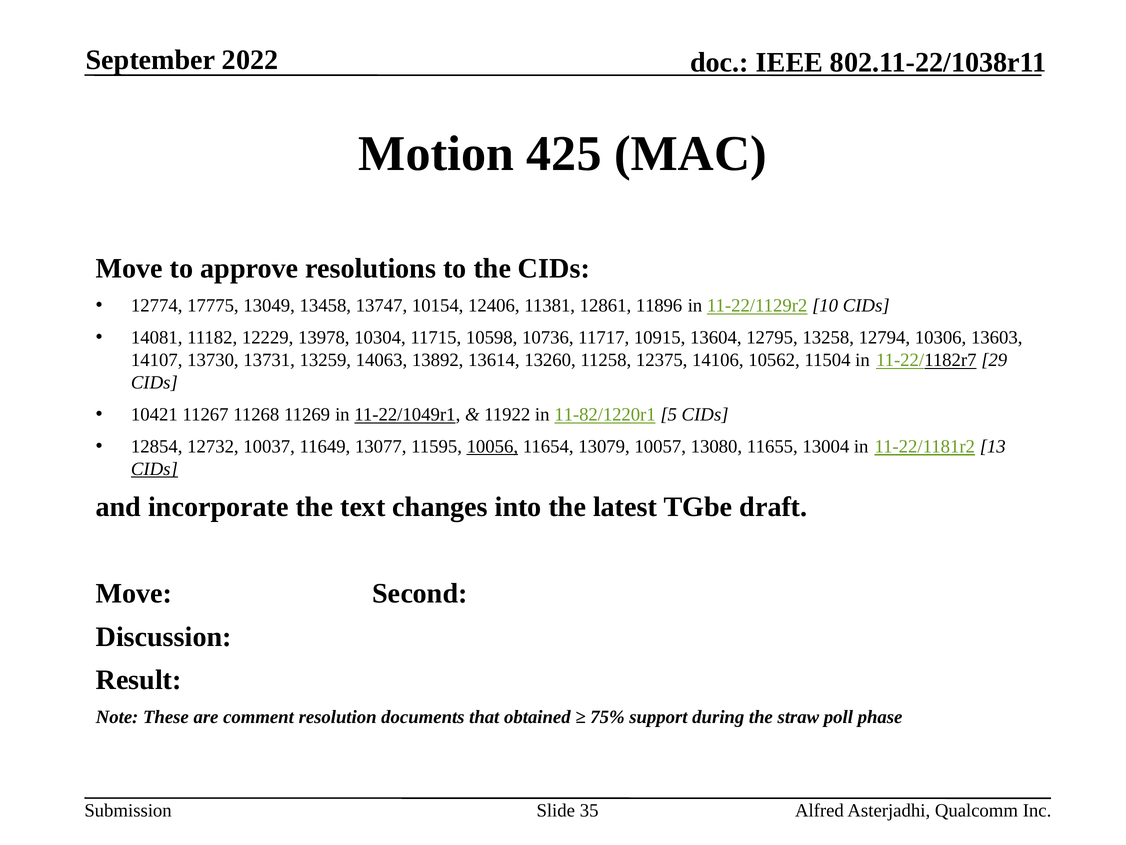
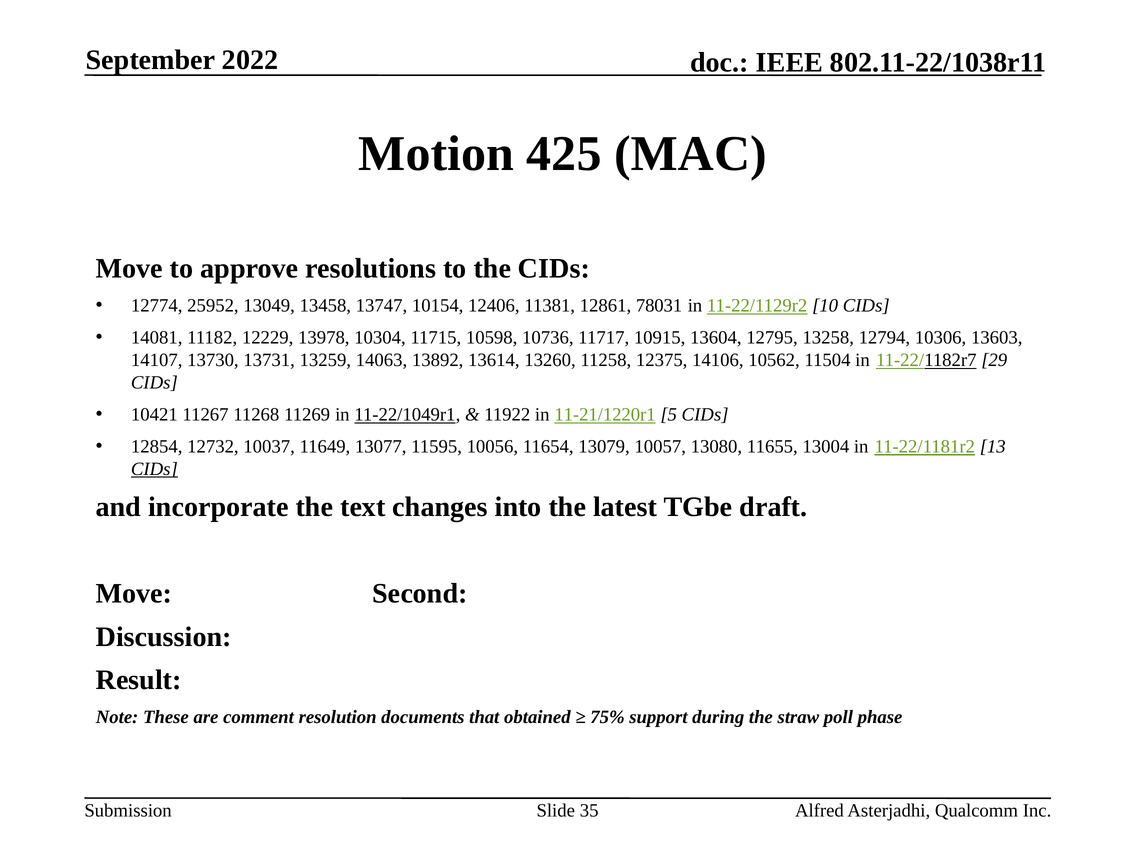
17775: 17775 -> 25952 (213, 305)
11896: 11896 -> 78031 (659, 305)
11-82/1220r1: 11-82/1220r1 -> 11-21/1220r1 (605, 414)
10056 underline: present -> none (492, 446)
